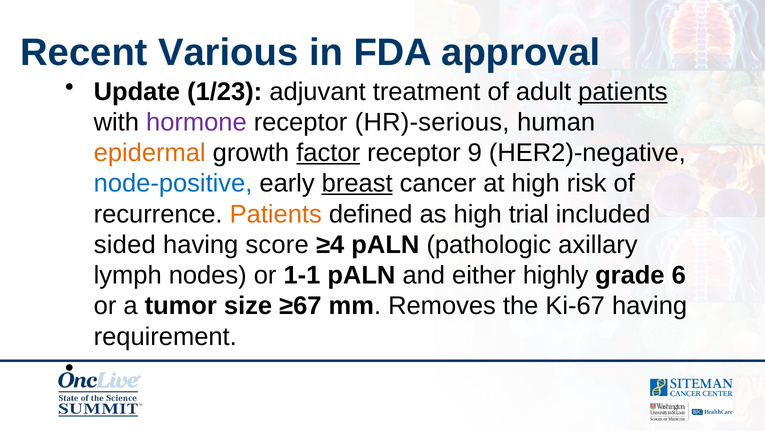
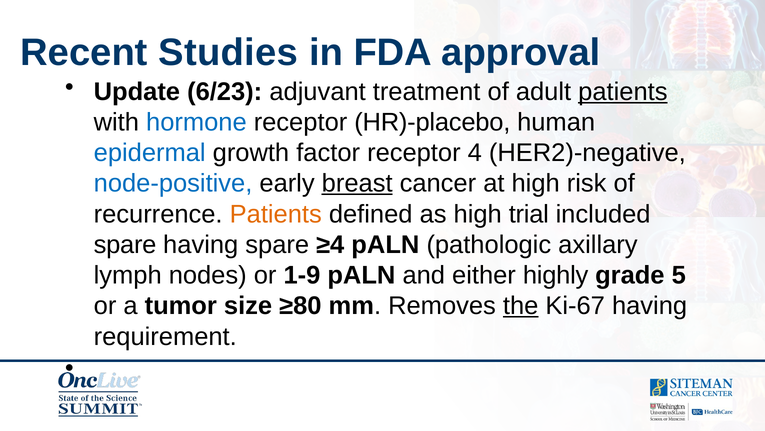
Various: Various -> Studies (228, 53)
1/23: 1/23 -> 6/23 (225, 92)
hormone colour: purple -> blue (196, 122)
HR)-serious: HR)-serious -> HR)-placebo (432, 122)
epidermal colour: orange -> blue (150, 153)
factor underline: present -> none (328, 153)
9: 9 -> 4 (475, 153)
sided: sided -> spare (125, 245)
having score: score -> spare (277, 245)
1-1: 1-1 -> 1-9 (302, 275)
6: 6 -> 5 (679, 275)
≥67: ≥67 -> ≥80 (300, 306)
the underline: none -> present (521, 306)
